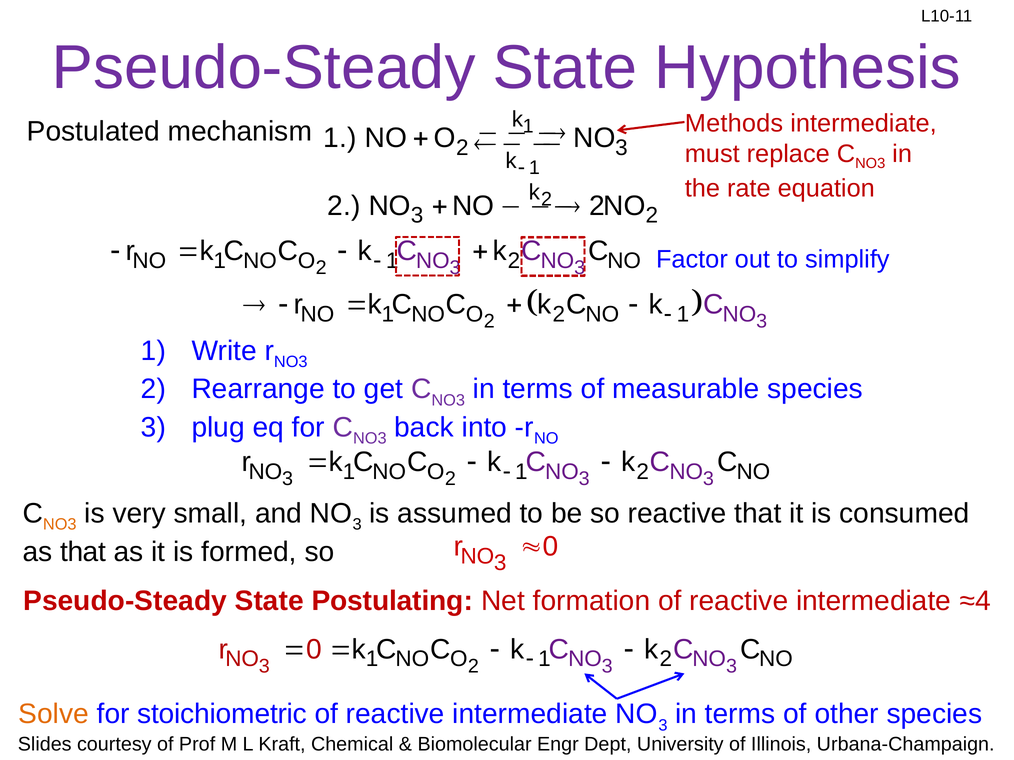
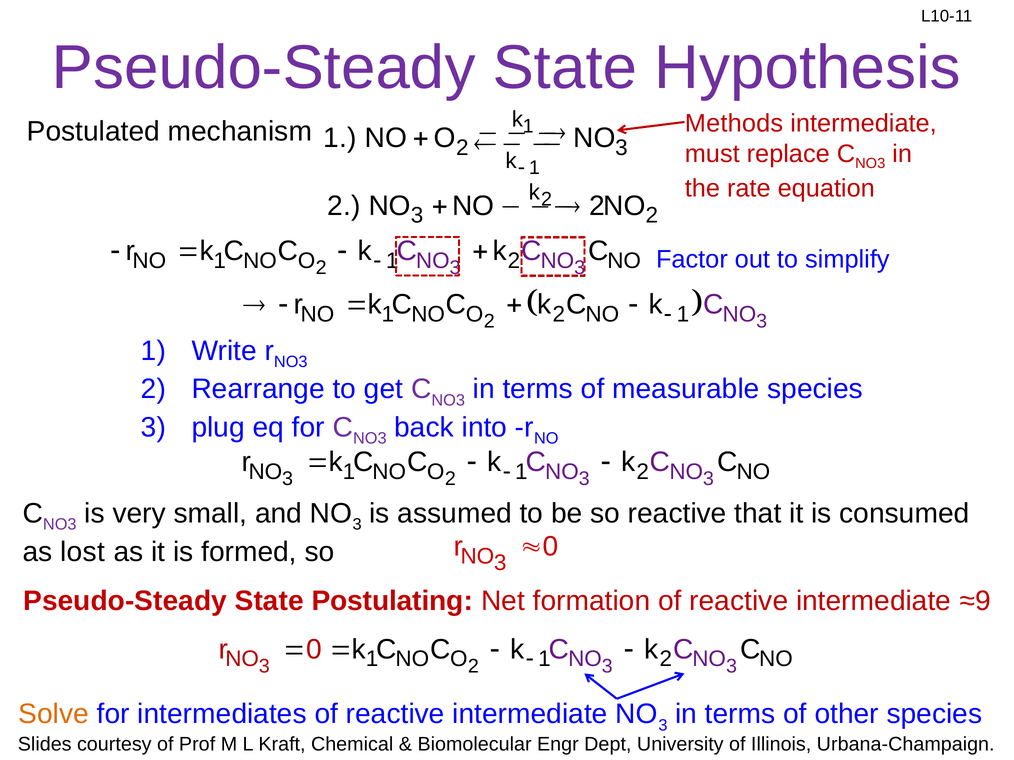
NO3 colour: orange -> purple (60, 525)
as that: that -> lost (83, 552)
≈4: ≈4 -> ≈9 (975, 601)
stoichiometric: stoichiometric -> intermediates (222, 715)
